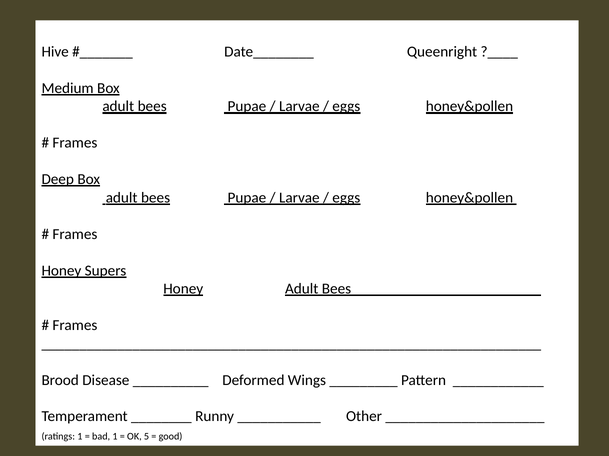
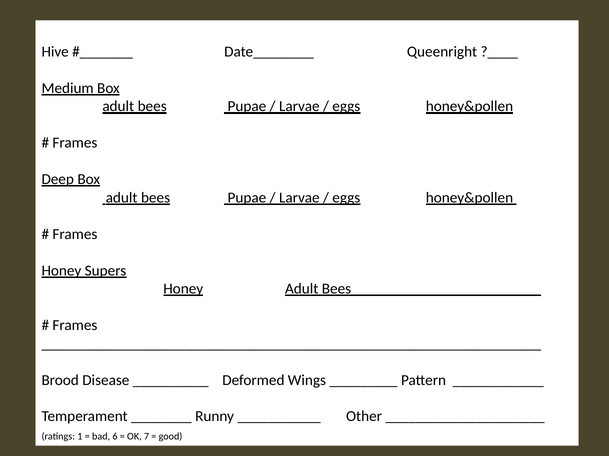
bad 1: 1 -> 6 (115, 437)
5: 5 -> 7 (146, 437)
